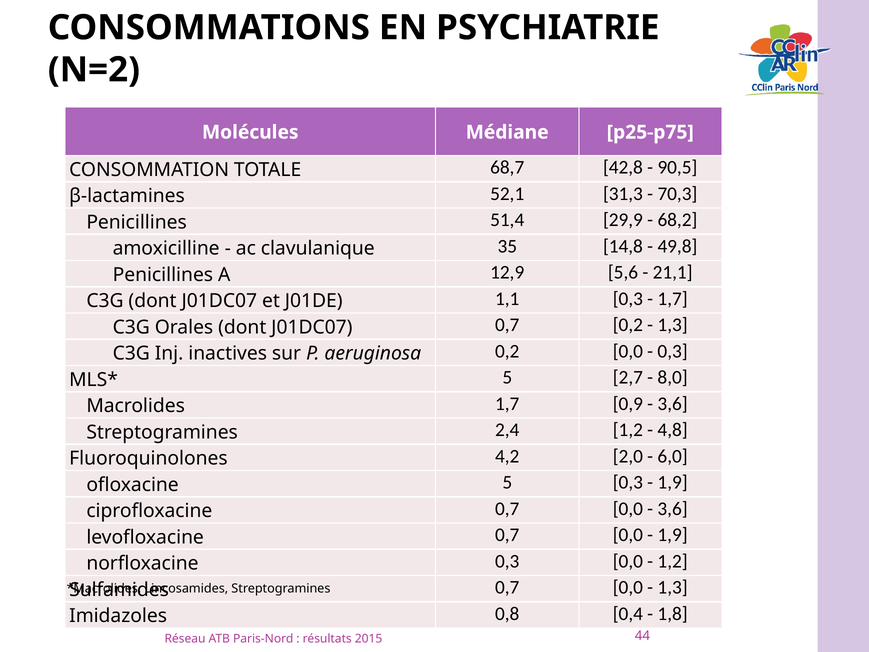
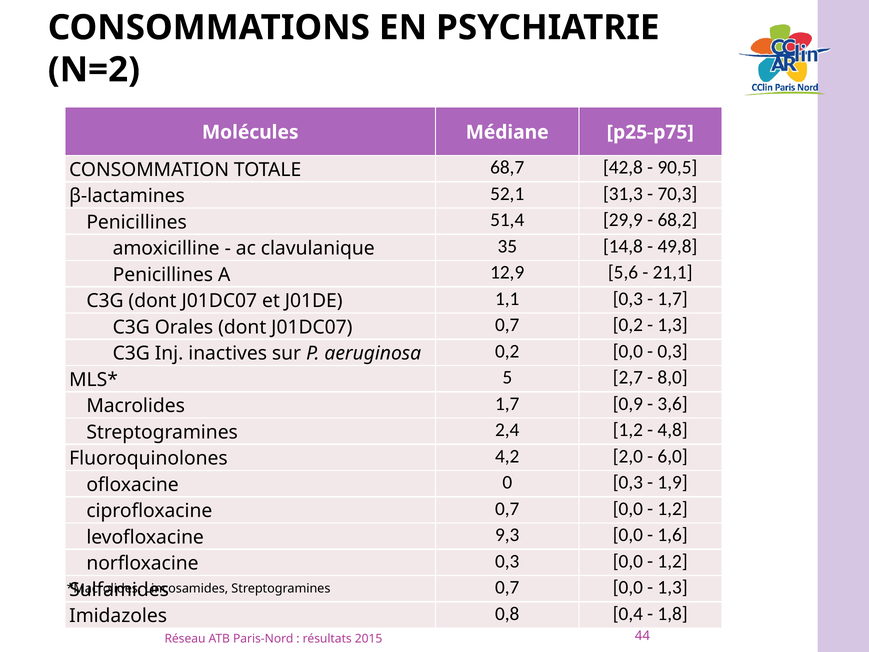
5: 5 -> 0 (507, 482)
3,6: 3,6 -> 1,2 (673, 509)
0,7: 0,7 -> 9,3 (507, 535)
1,9: 1,9 -> 1,6 (673, 535)
